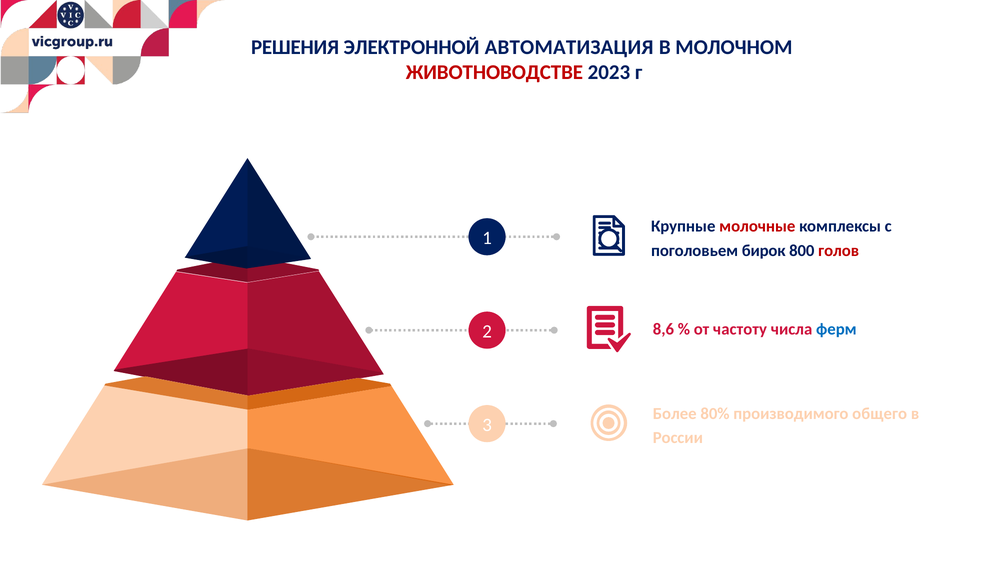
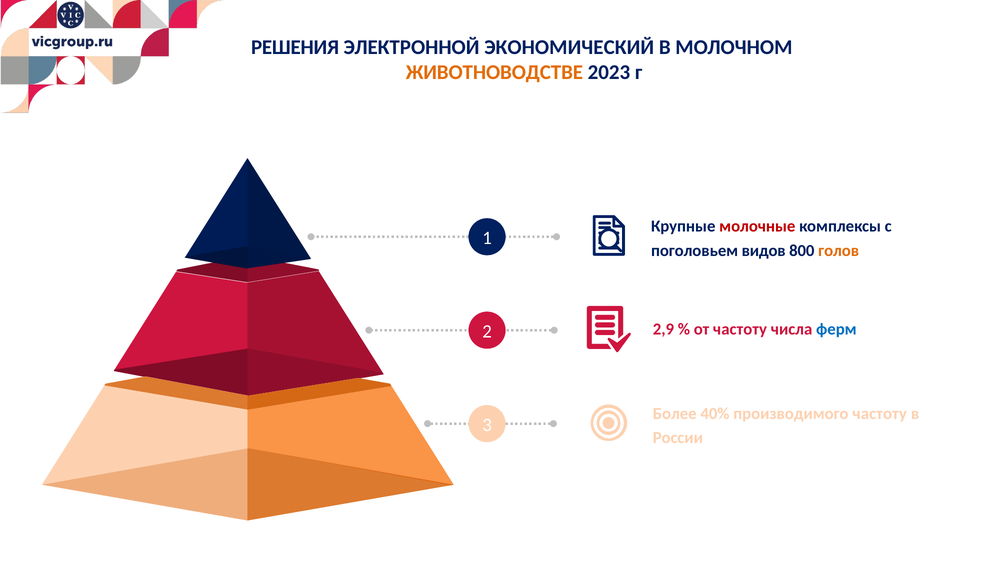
АВТОМАТИЗАЦИЯ: АВТОМАТИЗАЦИЯ -> ЭКОНОМИЧЕСКИЙ (569, 47)
ЖИВОТНОВОДСТВЕ colour: red -> orange (494, 72)
бирок: бирок -> видов (764, 250)
голов colour: red -> orange (839, 250)
8,6: 8,6 -> 2,9 (663, 329)
80%: 80% -> 40% (715, 414)
производимого общего: общего -> частоту (880, 414)
